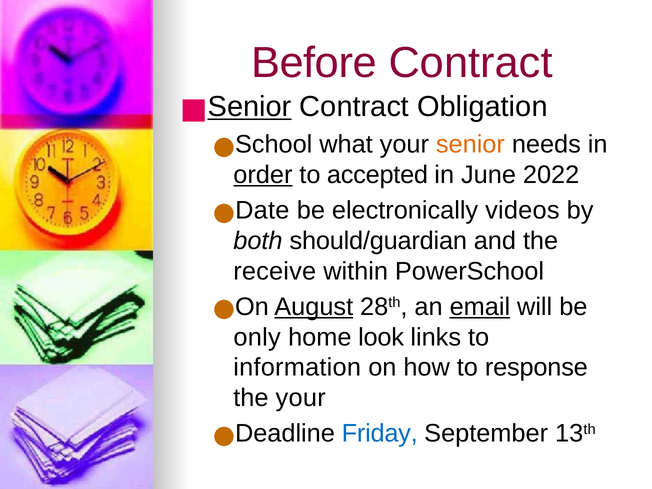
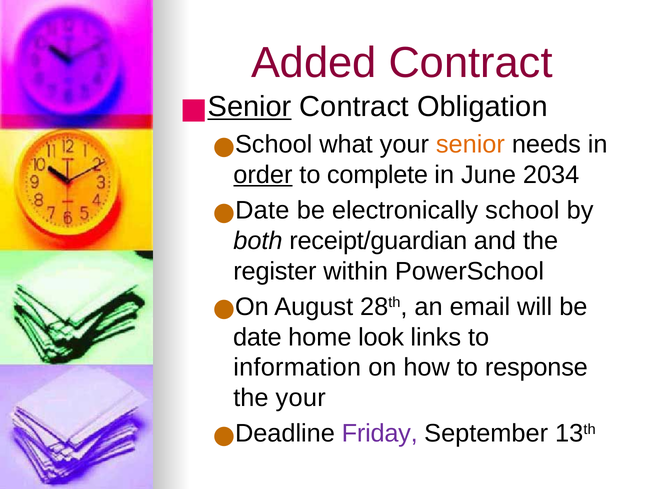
Before: Before -> Added (314, 63)
accepted: accepted -> complete (378, 175)
2022: 2022 -> 2034 (551, 175)
electronically videos: videos -> school (522, 210)
should/guardian: should/guardian -> receipt/guardian (378, 241)
receive: receive -> register (275, 271)
August underline: present -> none (314, 307)
email underline: present -> none (480, 307)
only: only -> date (257, 337)
Friday colour: blue -> purple (380, 434)
